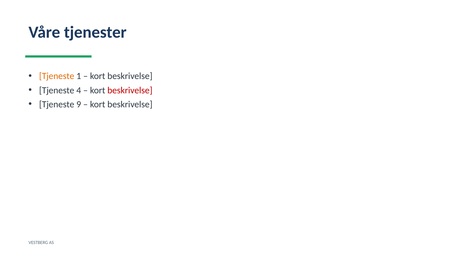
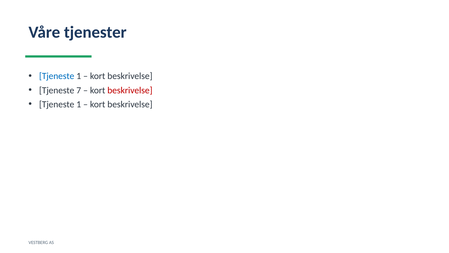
Tjeneste colour: orange -> blue (57, 76)
4: 4 -> 7 (79, 90)
9: 9 -> 1 (79, 104)
